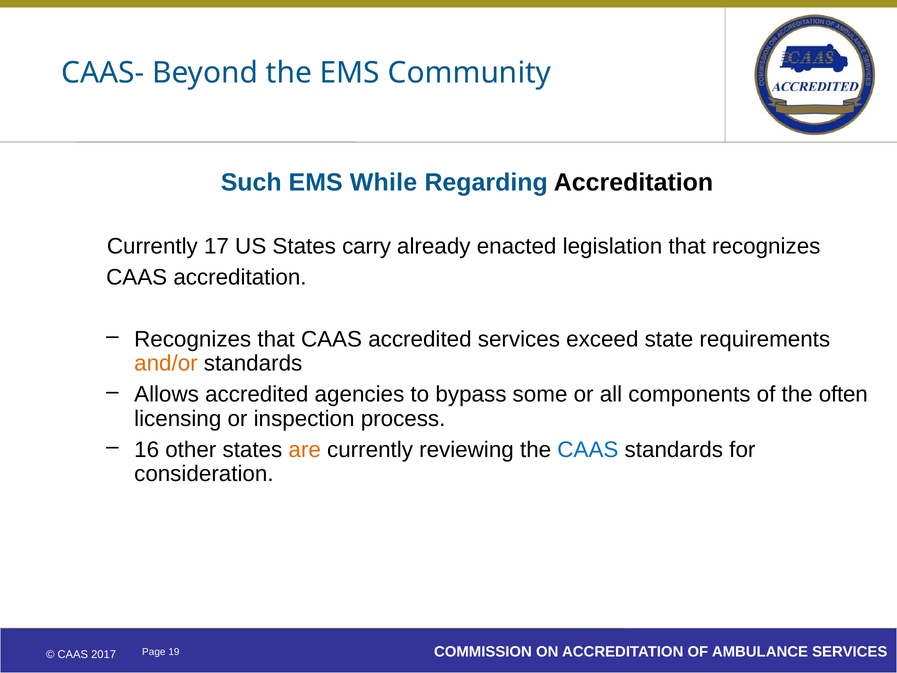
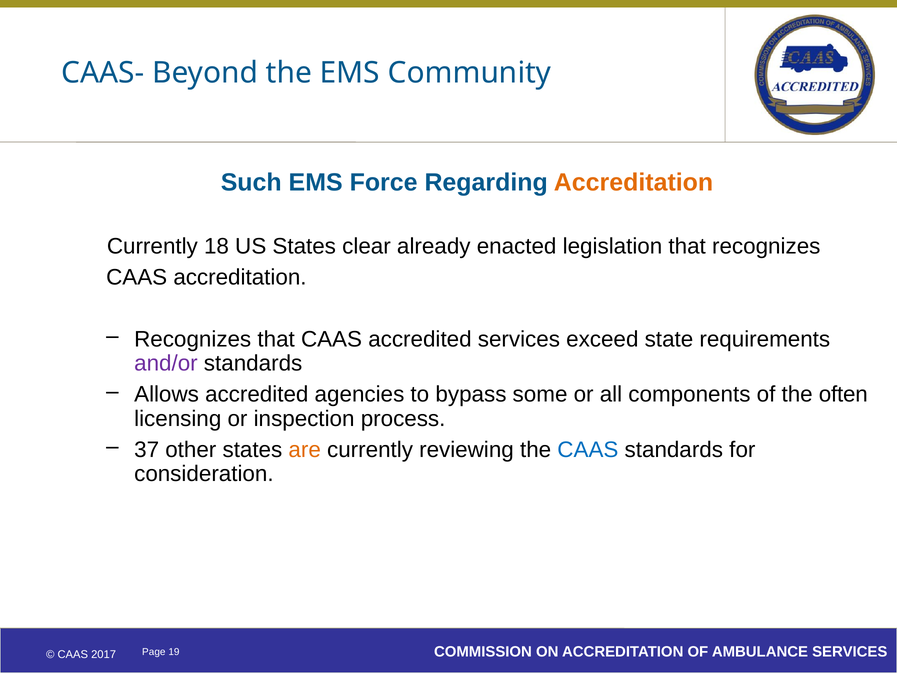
While: While -> Force (384, 182)
Accreditation colour: black -> orange (634, 182)
17: 17 -> 18 (216, 246)
carry: carry -> clear (367, 246)
and/or colour: orange -> purple (166, 363)
16: 16 -> 37 (147, 450)
